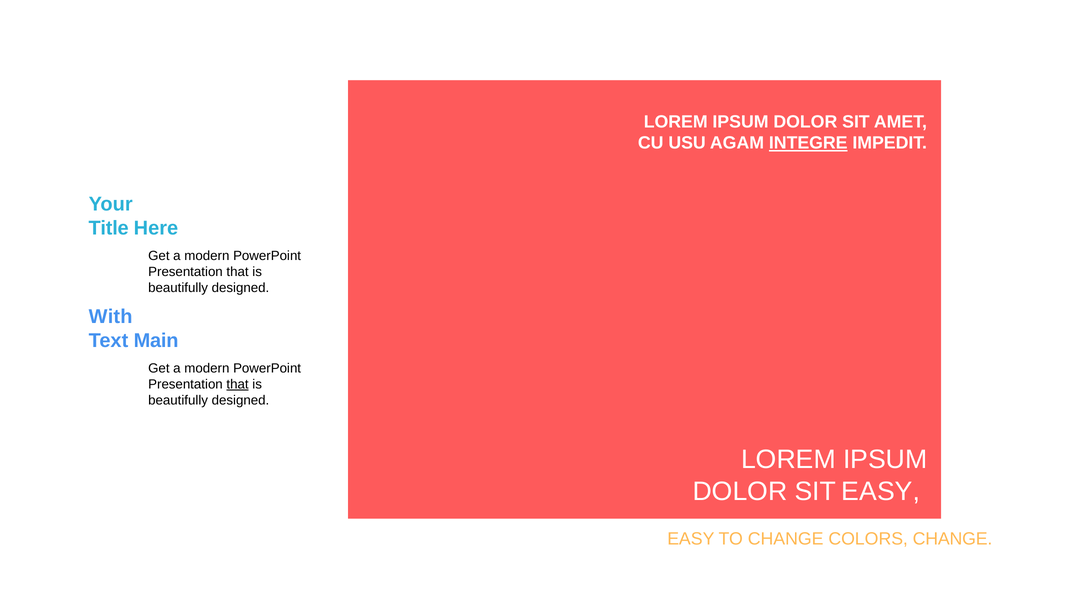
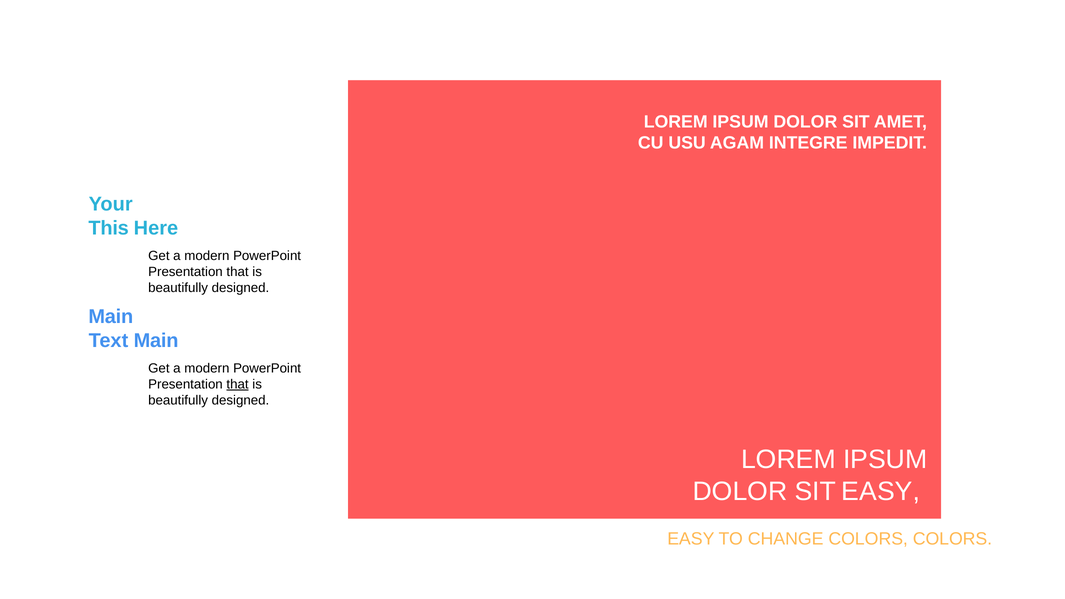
INTEGRE underline: present -> none (808, 143)
Title: Title -> This (109, 228)
With: With -> Main (111, 317)
COLORS CHANGE: CHANGE -> COLORS (952, 539)
